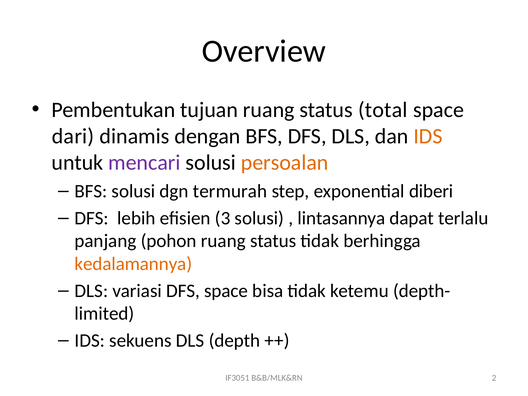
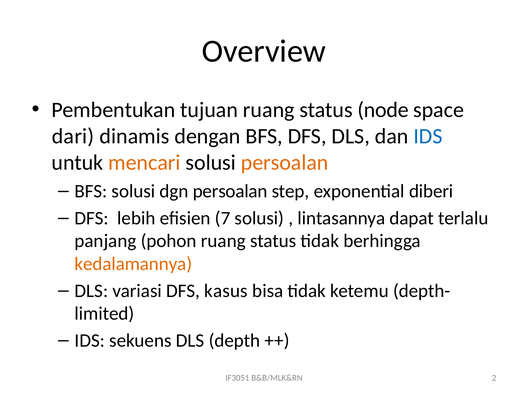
total: total -> node (383, 110)
IDS colour: orange -> blue (428, 136)
mencari colour: purple -> orange (144, 163)
dgn termurah: termurah -> persoalan (230, 191)
3: 3 -> 7 (223, 218)
DFS space: space -> kasus (226, 291)
